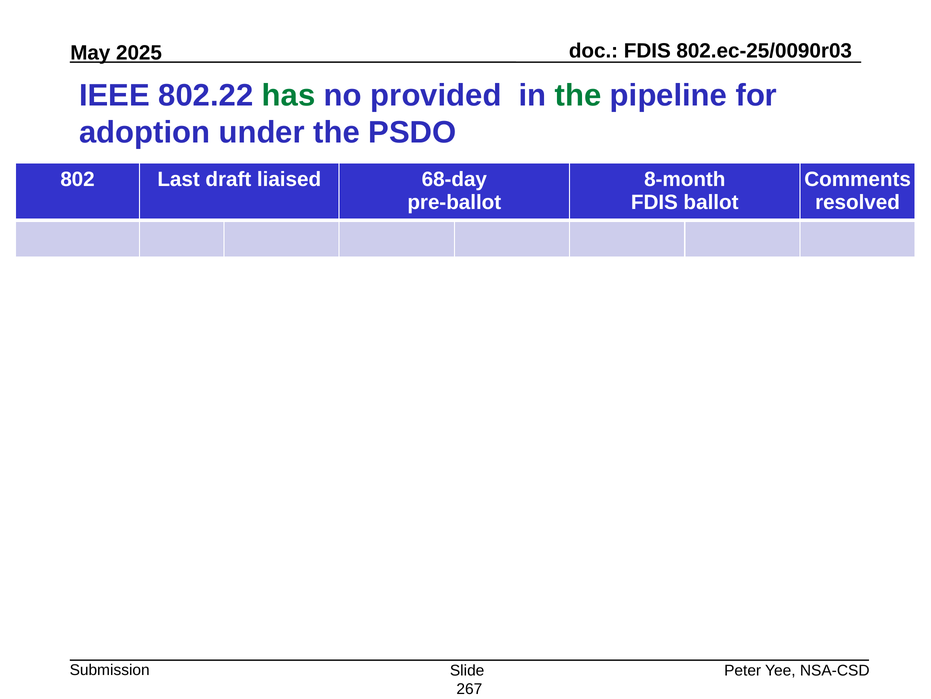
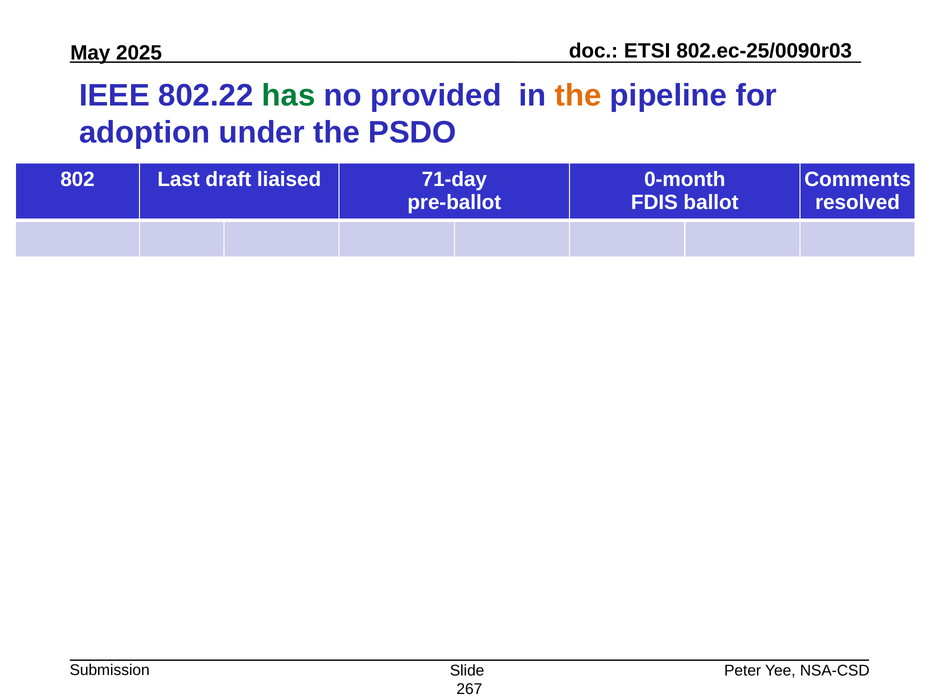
FDIS: FDIS -> ETSI (647, 51)
the colour: green -> orange (578, 95)
68-day: 68-day -> 71-day (454, 179)
8-month: 8-month -> 0-month (685, 179)
